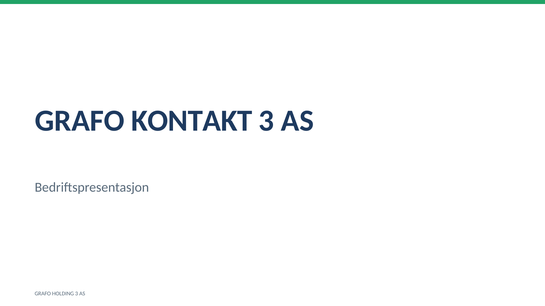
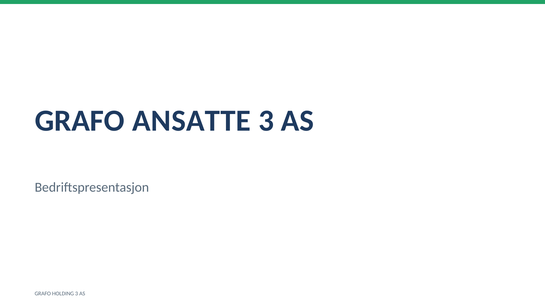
KONTAKT: KONTAKT -> ANSATTE (191, 121)
